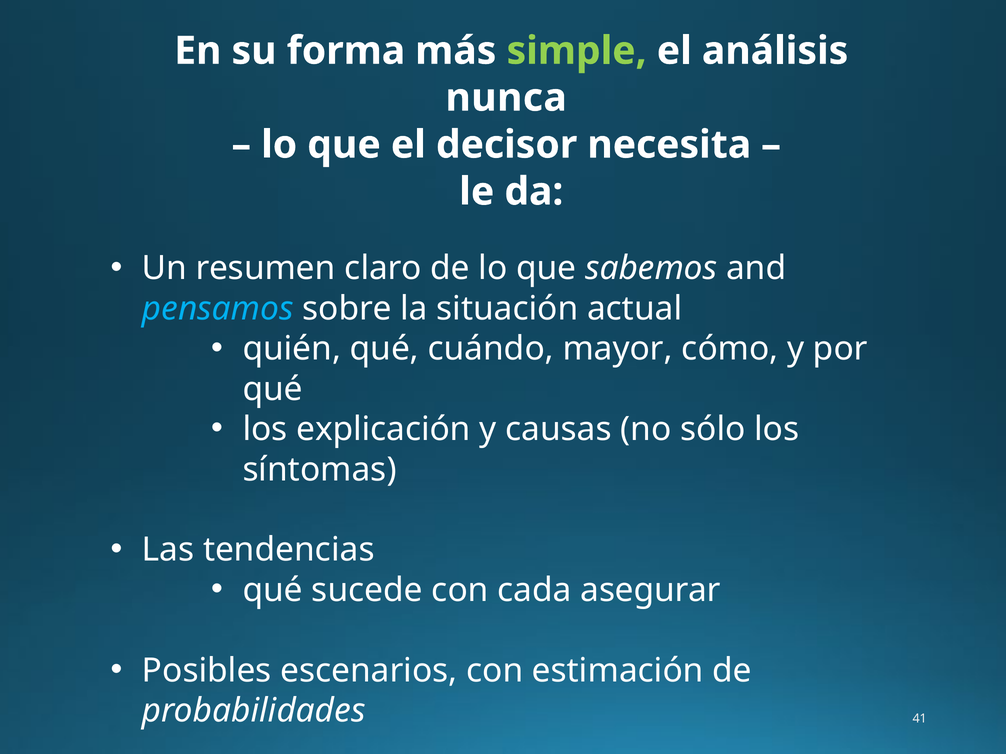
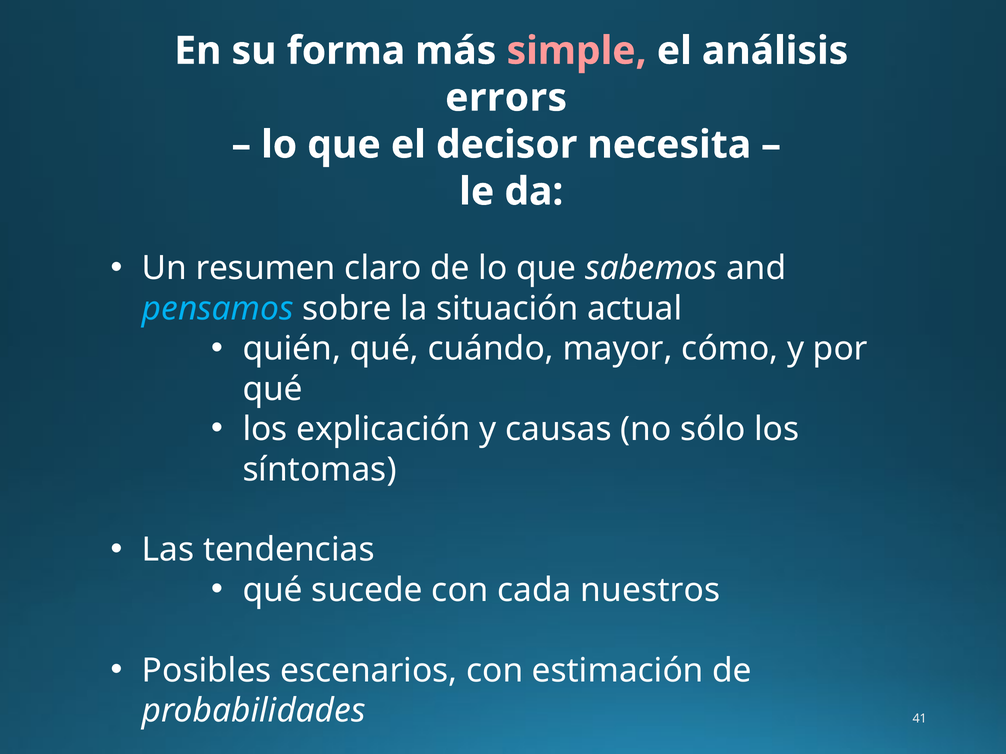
simple colour: light green -> pink (577, 51)
nunca: nunca -> errors (506, 98)
asegurar: asegurar -> nuestros (650, 591)
